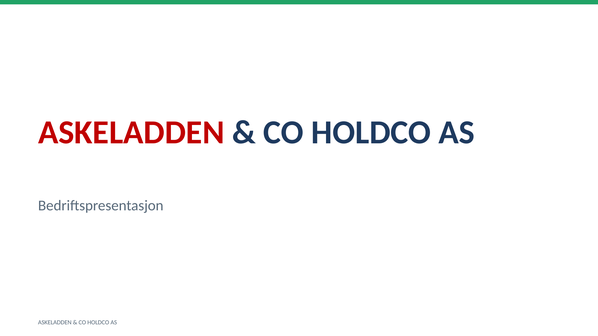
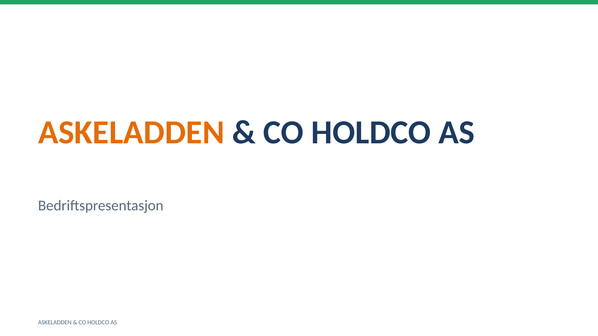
ASKELADDEN colour: red -> orange (131, 133)
